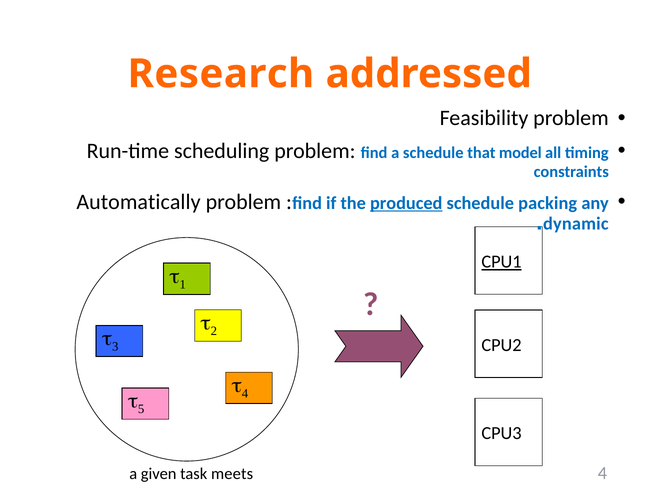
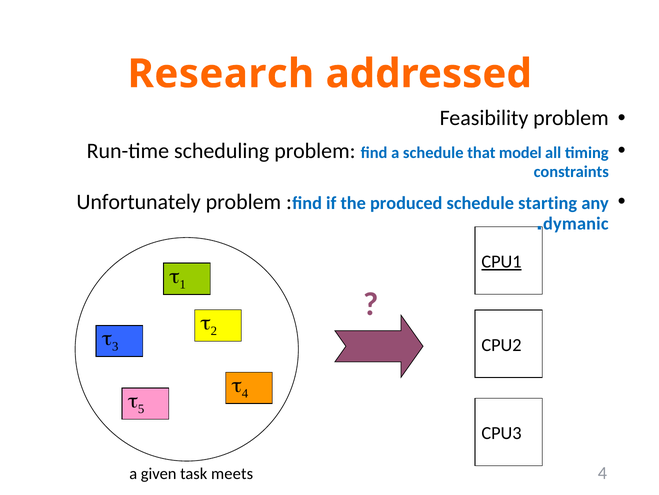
Automatically: Automatically -> Unfortunately (139, 202)
produced underline: present -> none (406, 203)
packing: packing -> starting (548, 203)
dynamic: dynamic -> dymanic (576, 223)
